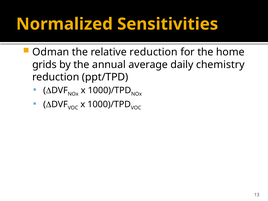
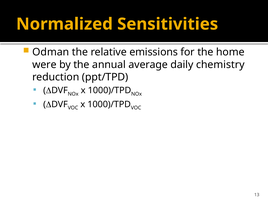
relative reduction: reduction -> emissions (154, 52)
grids: grids -> were (44, 65)
